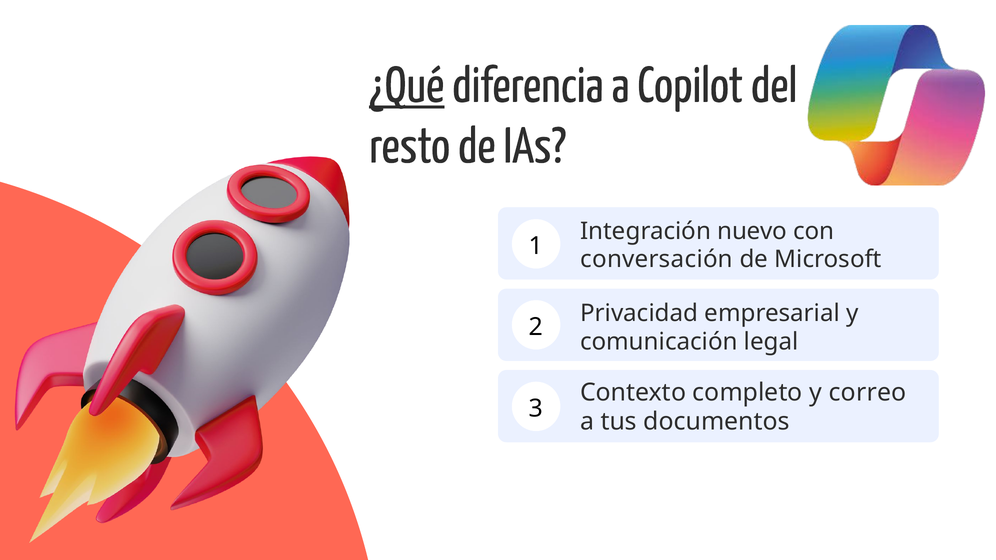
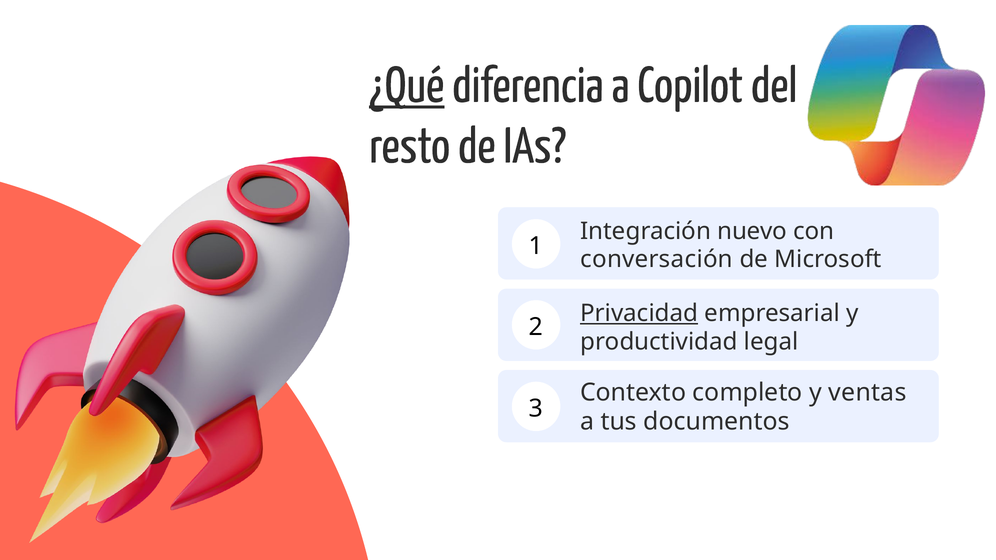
Privacidad underline: none -> present (639, 313)
comunicación: comunicación -> productividad (659, 342)
correo: correo -> ventas (867, 393)
